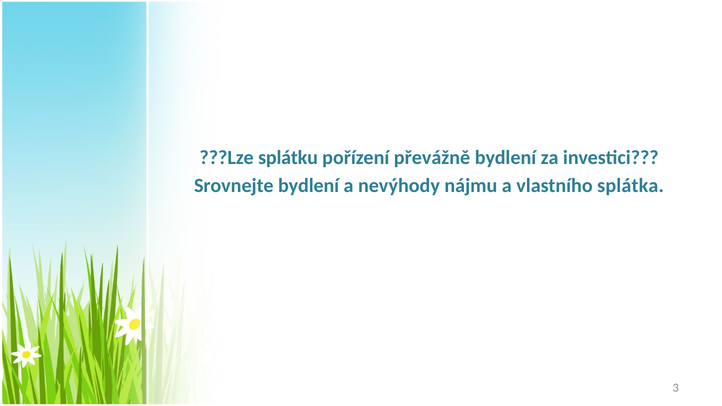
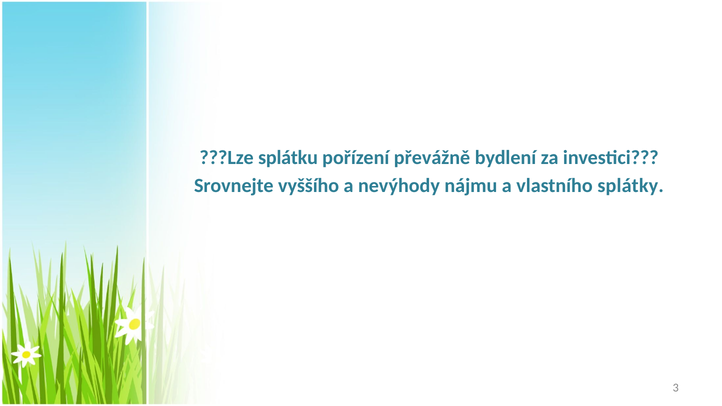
Srovnejte bydlení: bydlení -> vyššího (309, 186)
splátka: splátka -> splátky (631, 186)
